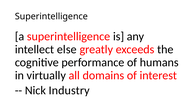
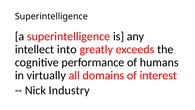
else: else -> into (67, 49)
